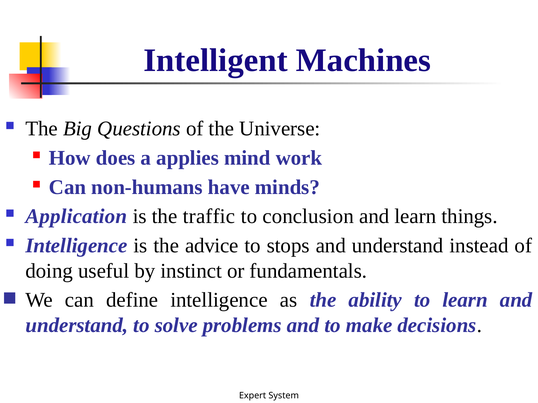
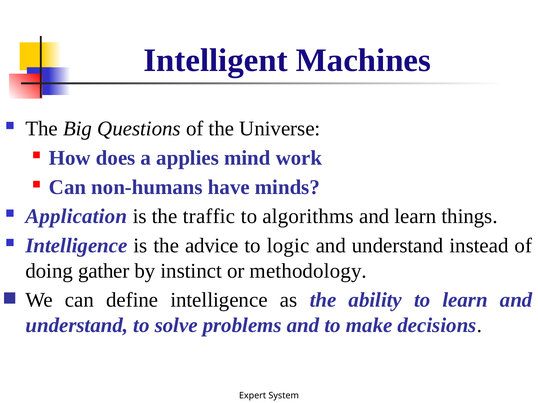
conclusion: conclusion -> algorithms (308, 217)
stops: stops -> logic (288, 246)
useful: useful -> gather (104, 271)
fundamentals: fundamentals -> methodology (308, 271)
